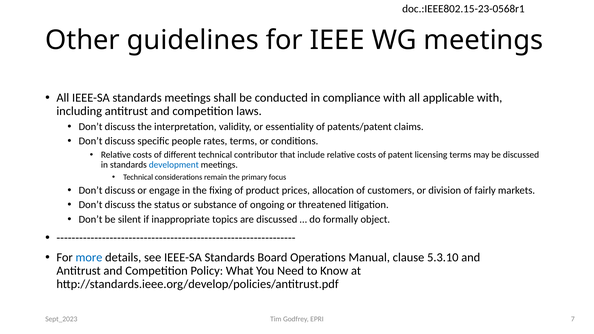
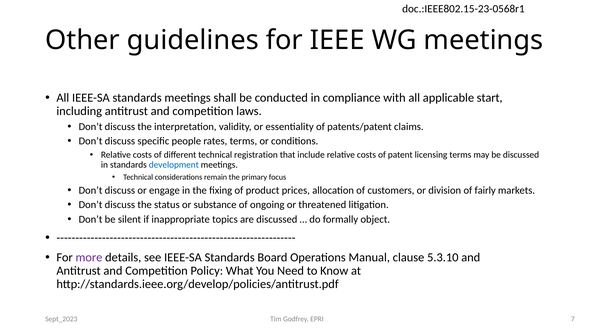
applicable with: with -> start (490, 98)
contributor: contributor -> registration (256, 155)
more colour: blue -> purple (89, 257)
